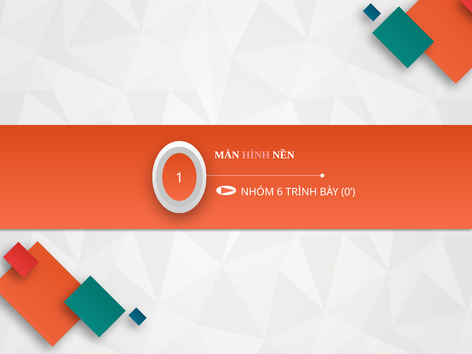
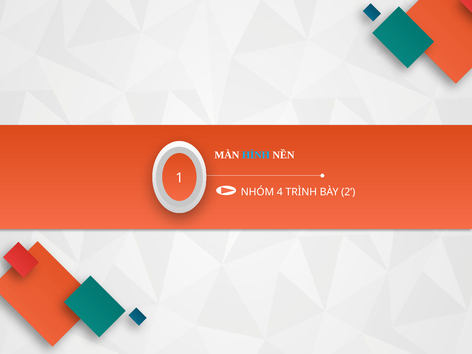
HÌNH colour: pink -> light blue (256, 155)
6: 6 -> 4 (280, 192)
0: 0 -> 2 (348, 192)
